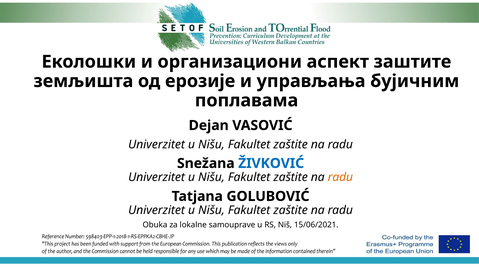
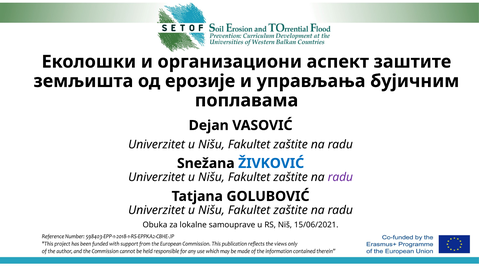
radu colour: orange -> purple (340, 178)
